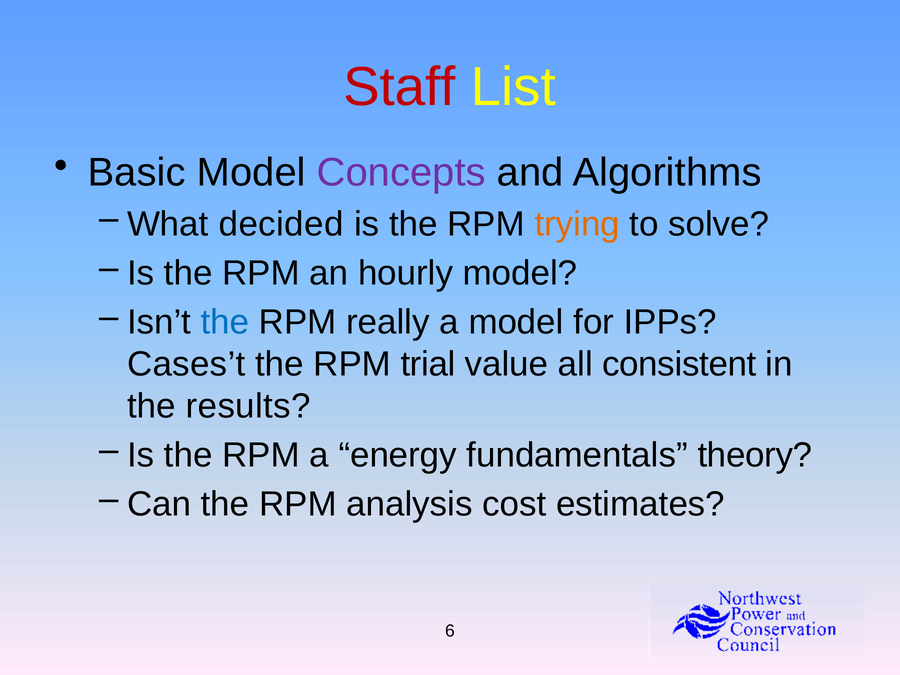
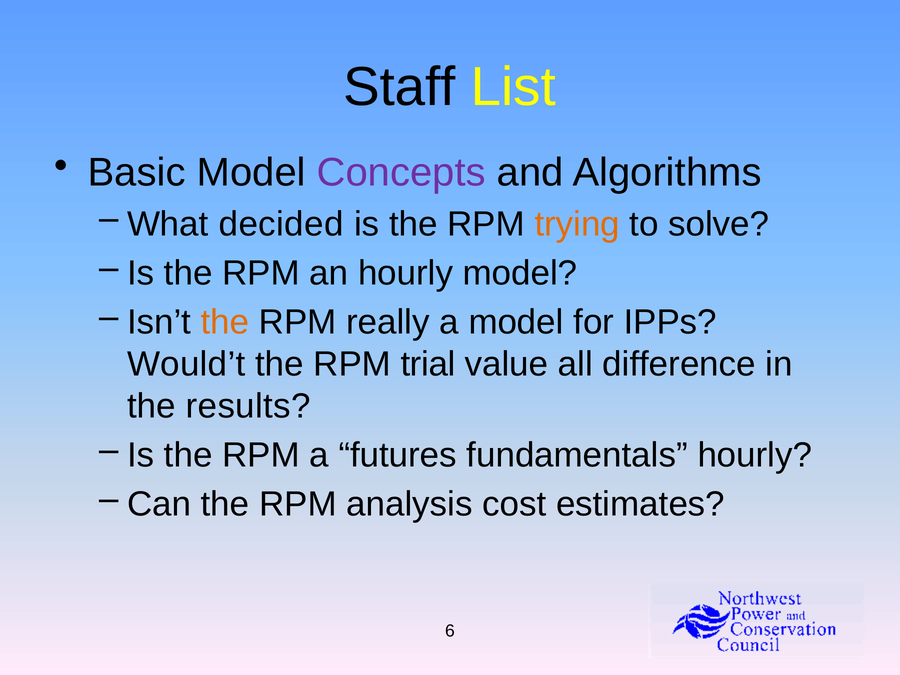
Staff colour: red -> black (400, 87)
the colour: blue -> orange (225, 322)
Cases’t: Cases’t -> Would’t (186, 364)
consistent: consistent -> difference (679, 364)
energy: energy -> futures (398, 455)
fundamentals theory: theory -> hourly (755, 455)
